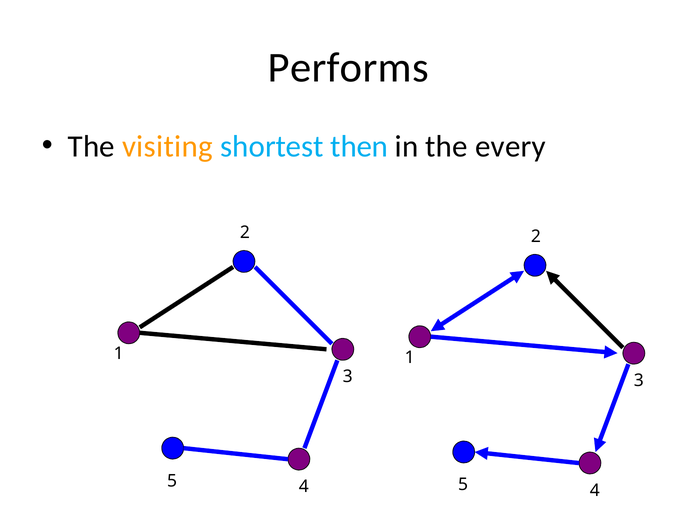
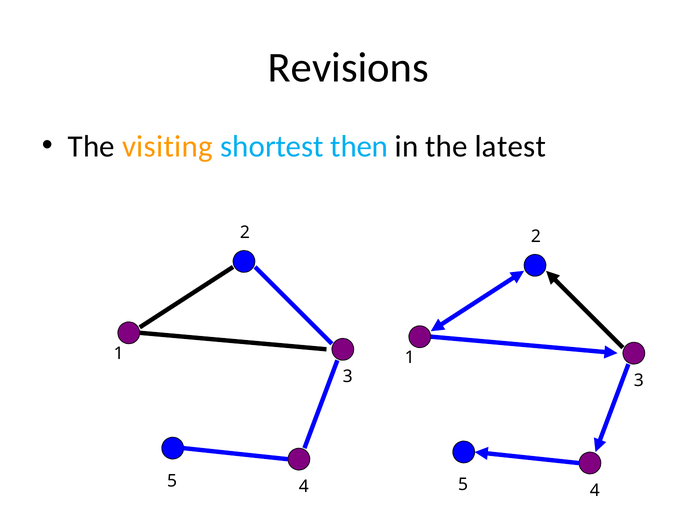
Performs: Performs -> Revisions (348, 67)
every: every -> latest (510, 146)
